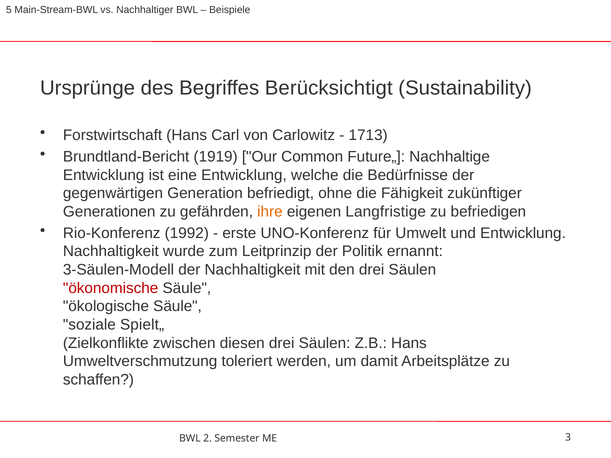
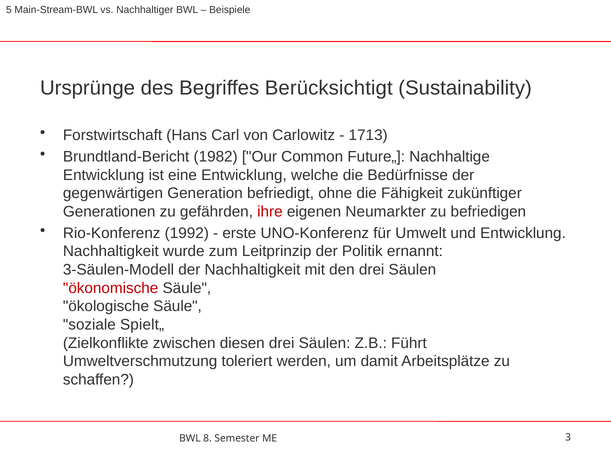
1919: 1919 -> 1982 (216, 157)
ihre colour: orange -> red (270, 212)
Langfristige: Langfristige -> Neumarkter (386, 212)
Z.B Hans: Hans -> Führt (409, 343)
2: 2 -> 8 (208, 439)
